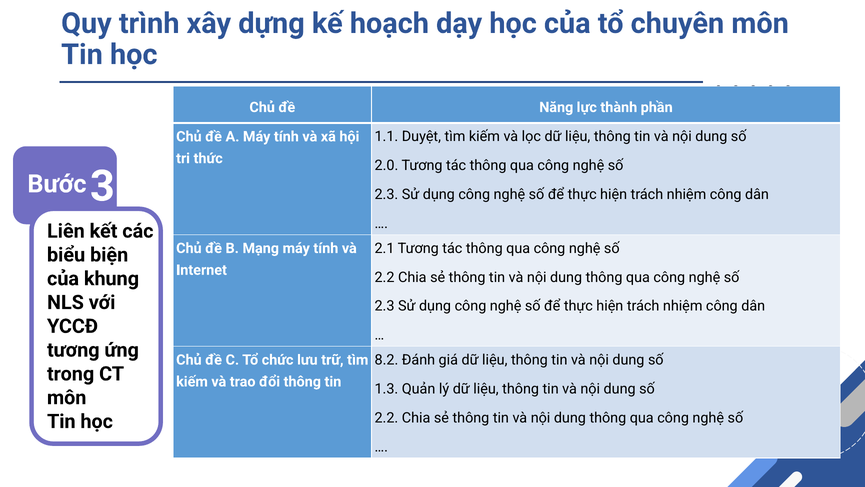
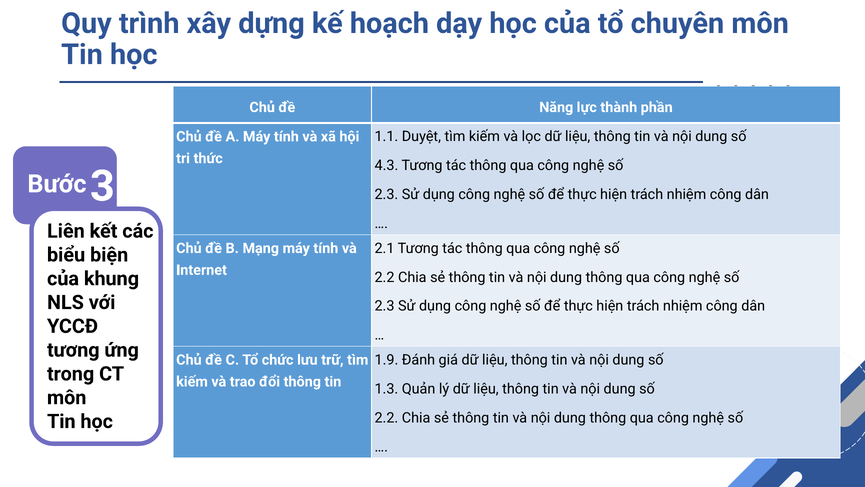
2.0: 2.0 -> 4.3 (386, 165)
8.2: 8.2 -> 1.9 (386, 360)
